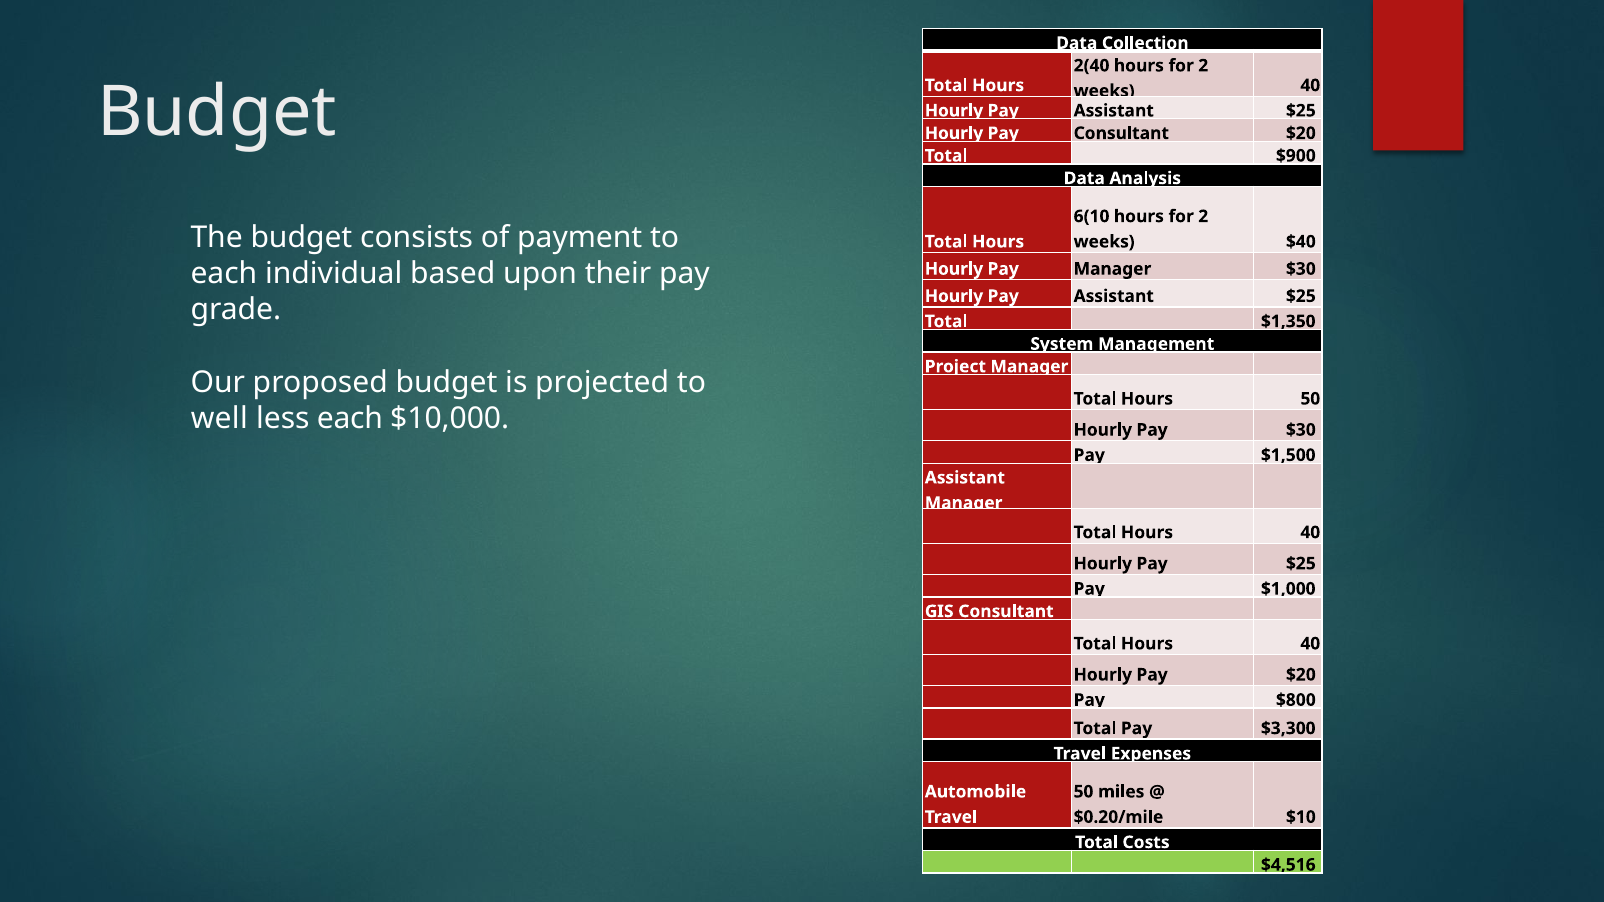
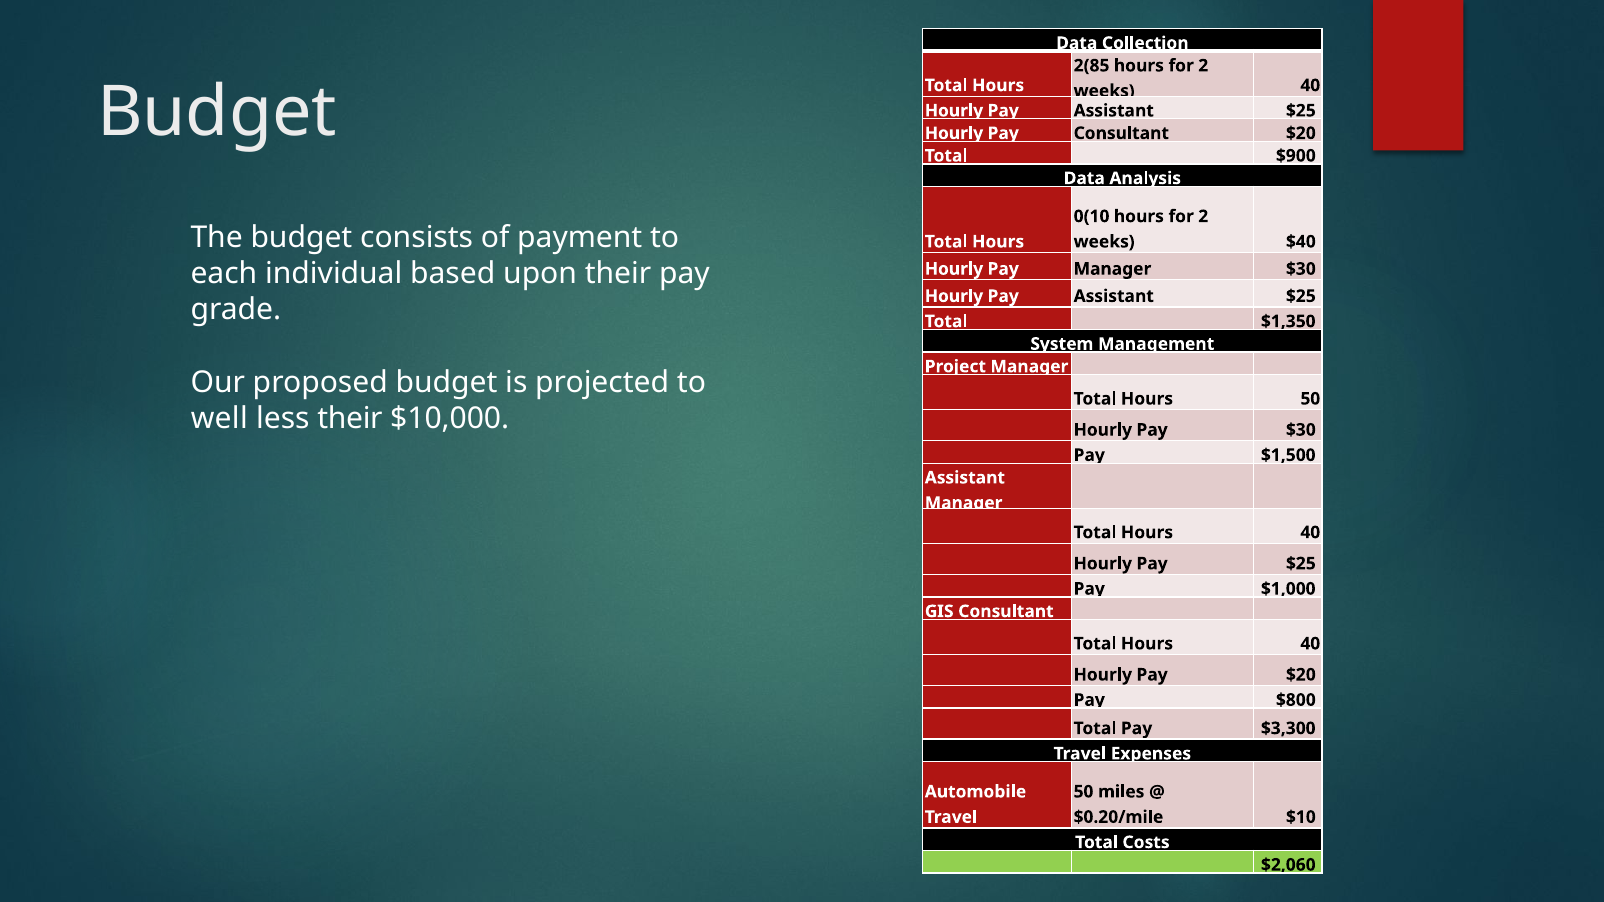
2(40: 2(40 -> 2(85 (1092, 66)
6(10: 6(10 -> 0(10 (1092, 216)
less each: each -> their (350, 418)
$4,516: $4,516 -> $2,060 (1288, 865)
